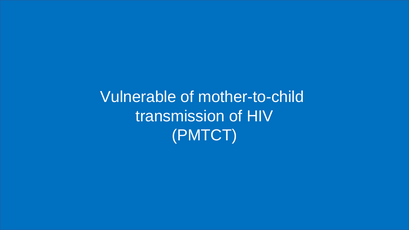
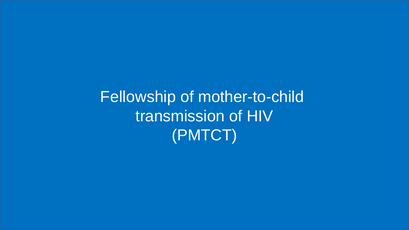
Vulnerable: Vulnerable -> Fellowship (138, 97)
